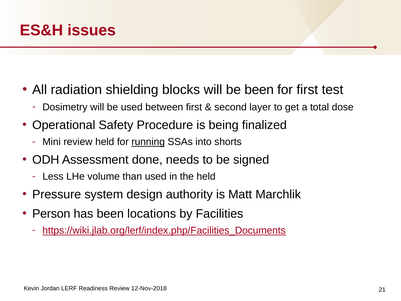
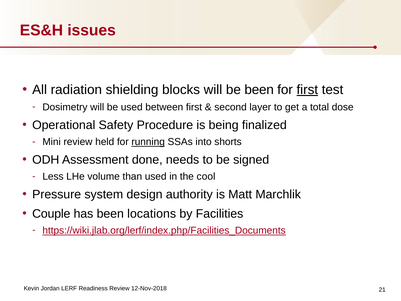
first underline: none -> present (307, 90)
the held: held -> cool (206, 177)
Person: Person -> Couple (51, 214)
